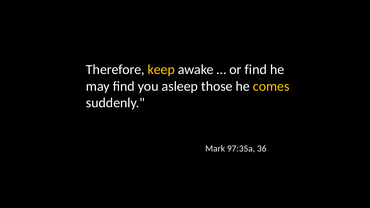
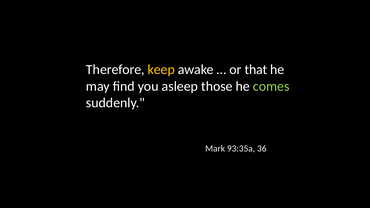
or find: find -> that (256, 70)
comes colour: yellow -> light green (271, 86)
97:35a: 97:35a -> 93:35a (241, 149)
